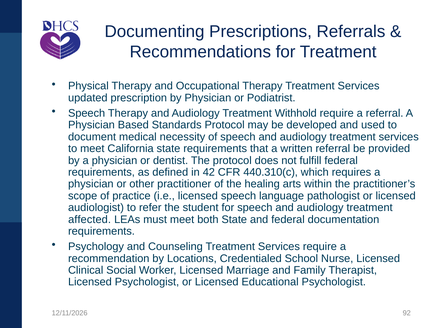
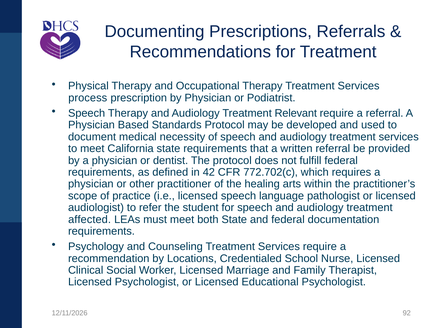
updated: updated -> process (88, 98)
Withhold: Withhold -> Relevant (296, 113)
440.310(c: 440.310(c -> 772.702(c (271, 172)
